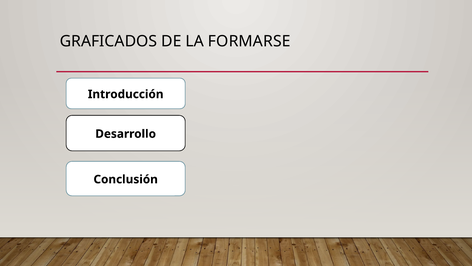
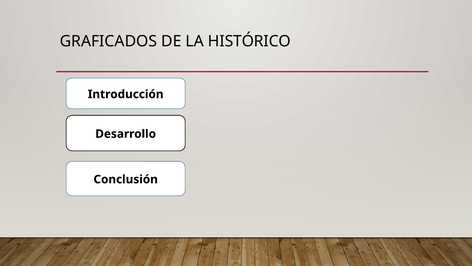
FORMARSE: FORMARSE -> HISTÓRICO (249, 41)
